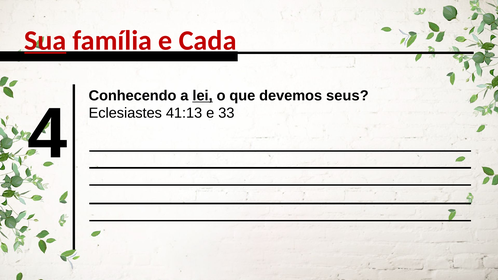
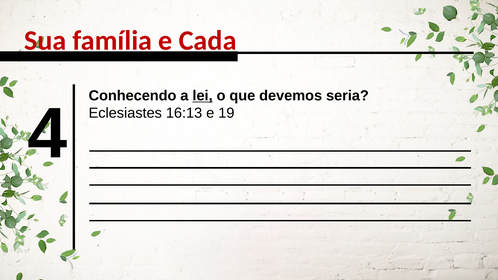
Sua underline: present -> none (45, 41)
seus: seus -> seria (347, 96)
41:13: 41:13 -> 16:13 (184, 113)
33: 33 -> 19 (226, 113)
